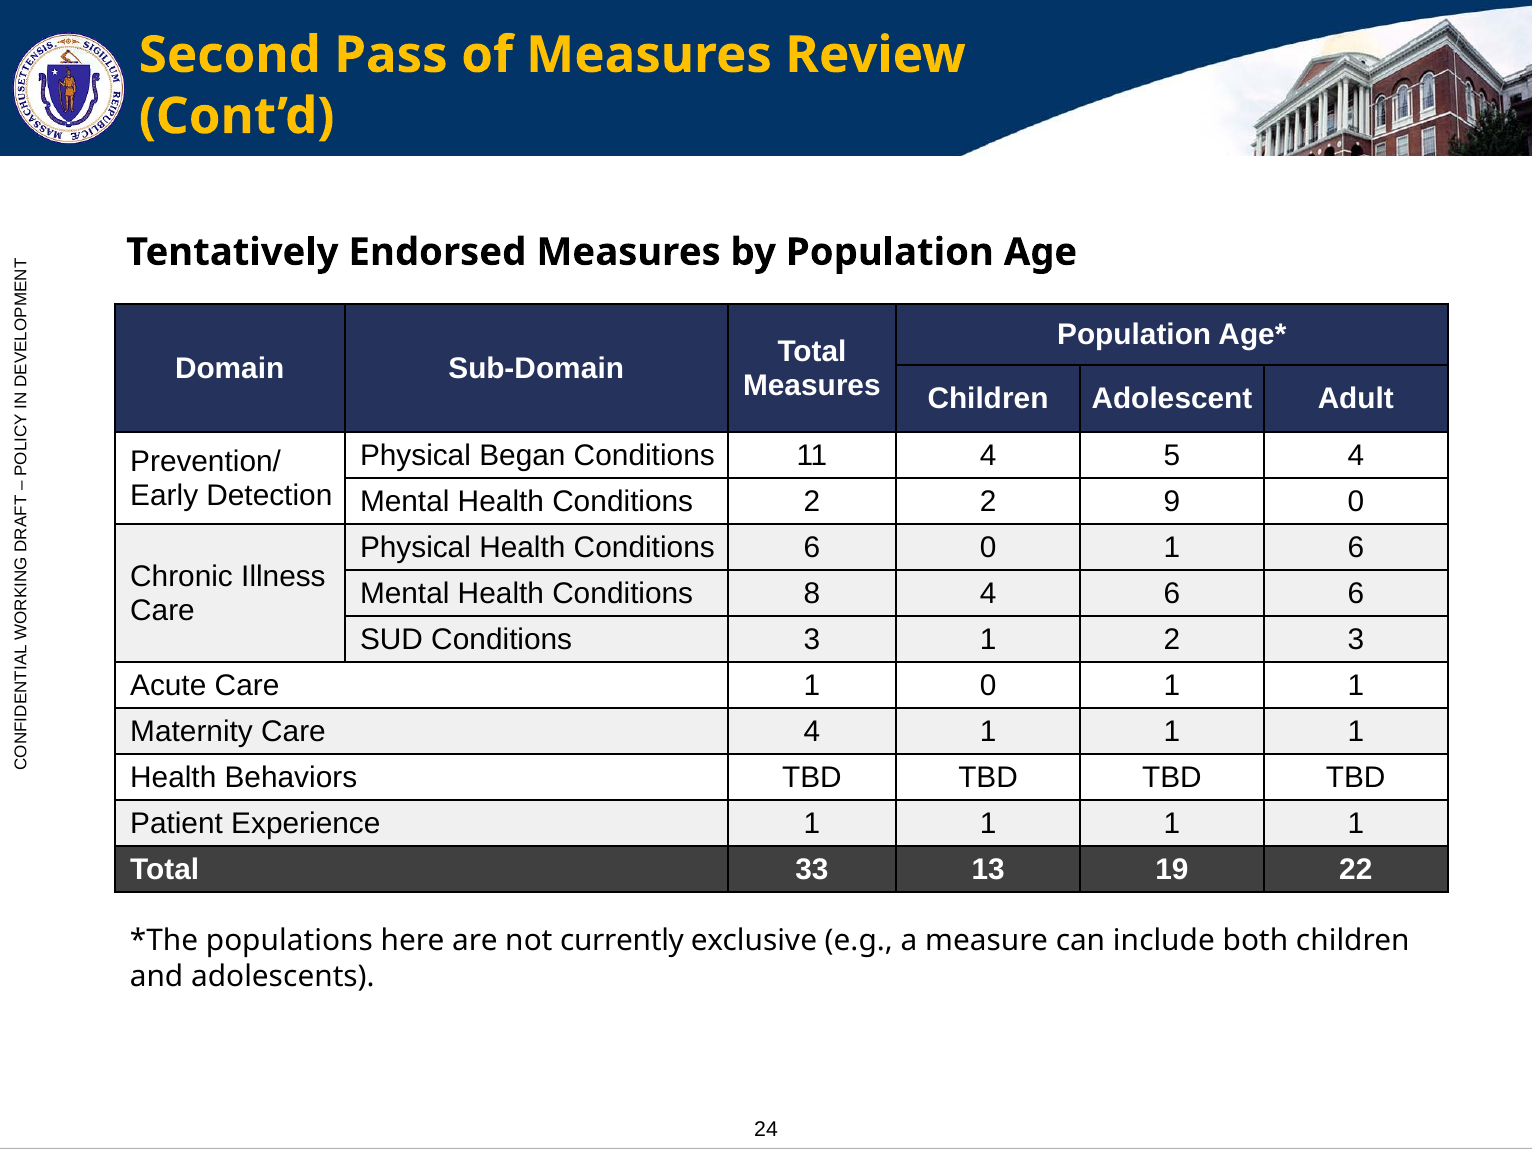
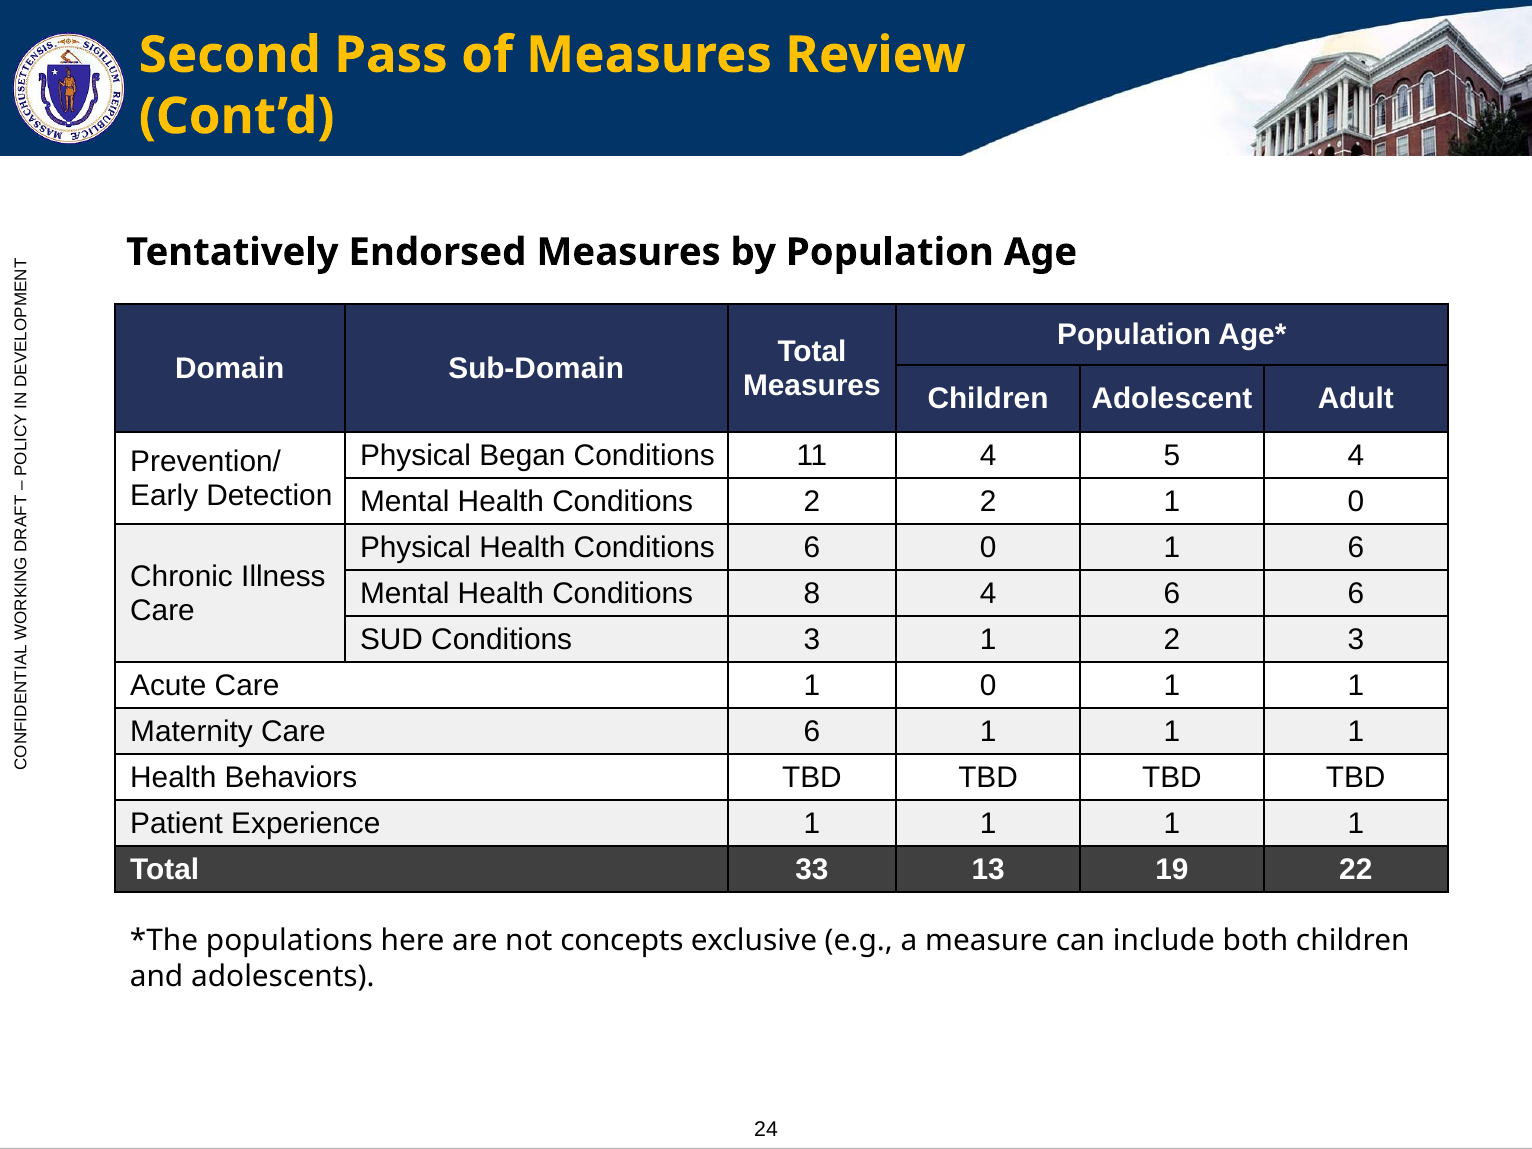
2 9: 9 -> 1 (1172, 502)
Care 4: 4 -> 6 (812, 731)
currently: currently -> concepts (622, 940)
